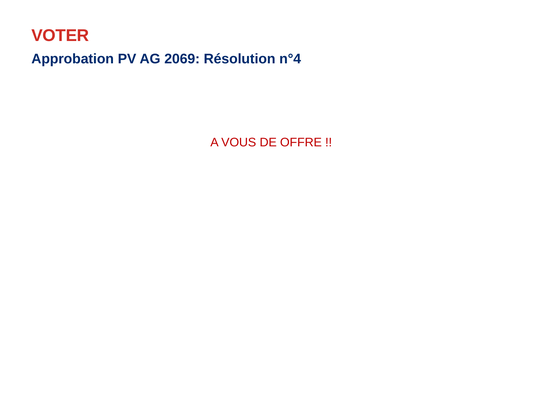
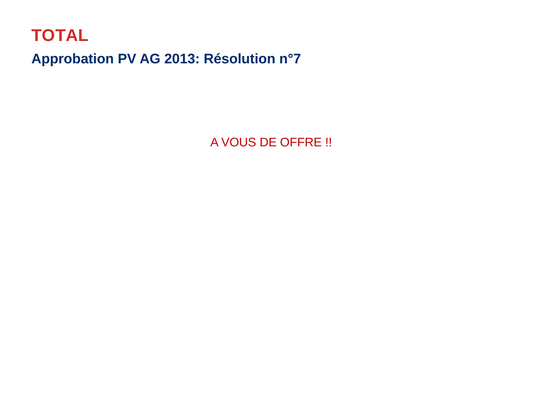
VOTER: VOTER -> TOTAL (60, 35)
2069: 2069 -> 2013 (182, 59)
n°4: n°4 -> n°7 (290, 59)
